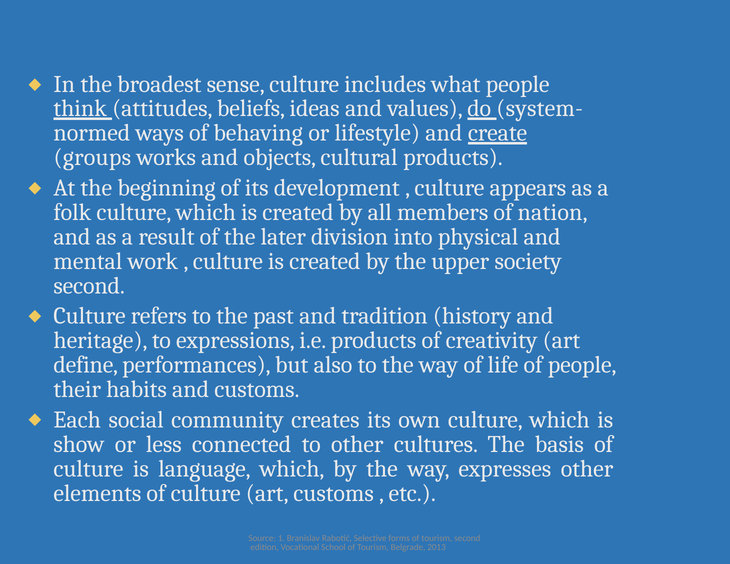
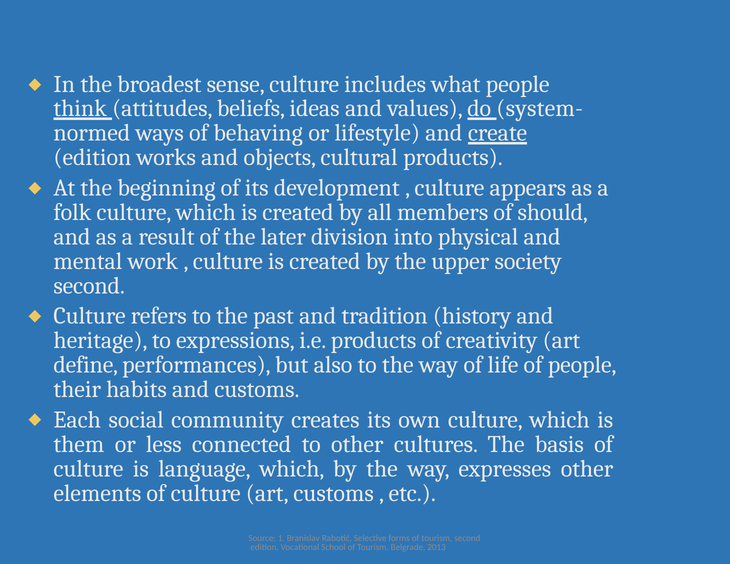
groups: groups -> edition (92, 157)
nation: nation -> should (553, 212)
show: show -> them (79, 444)
